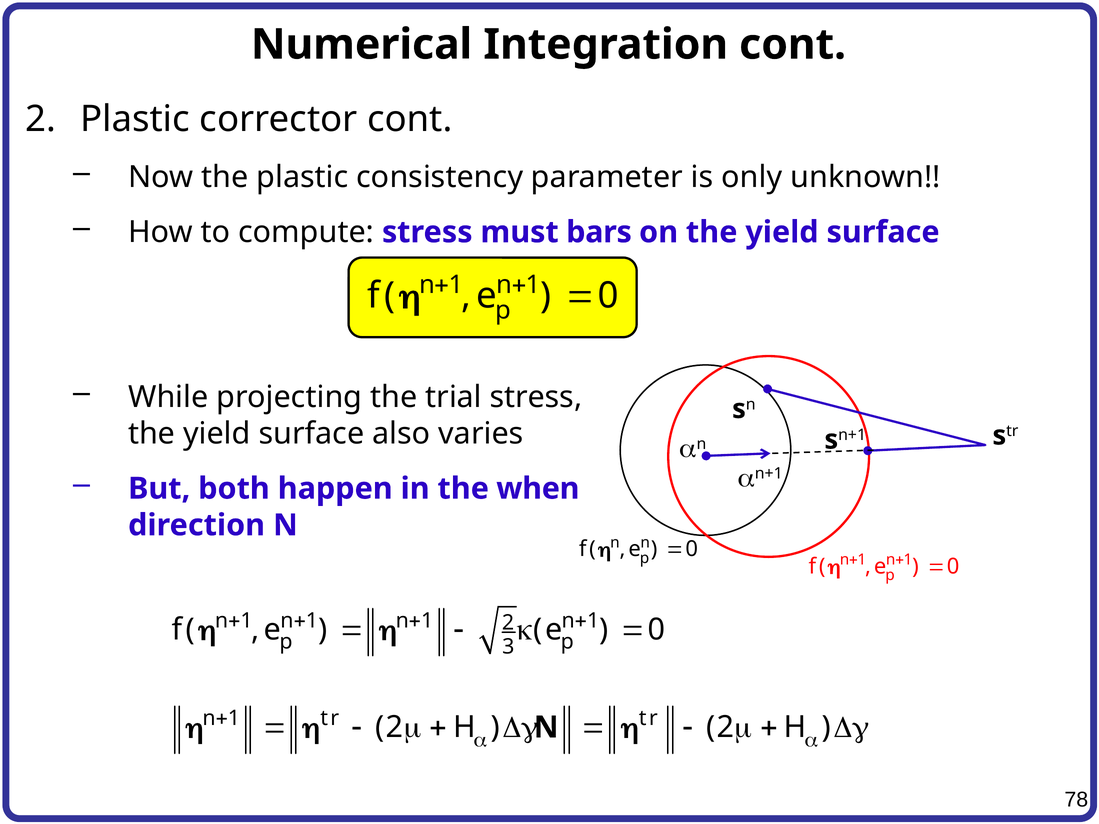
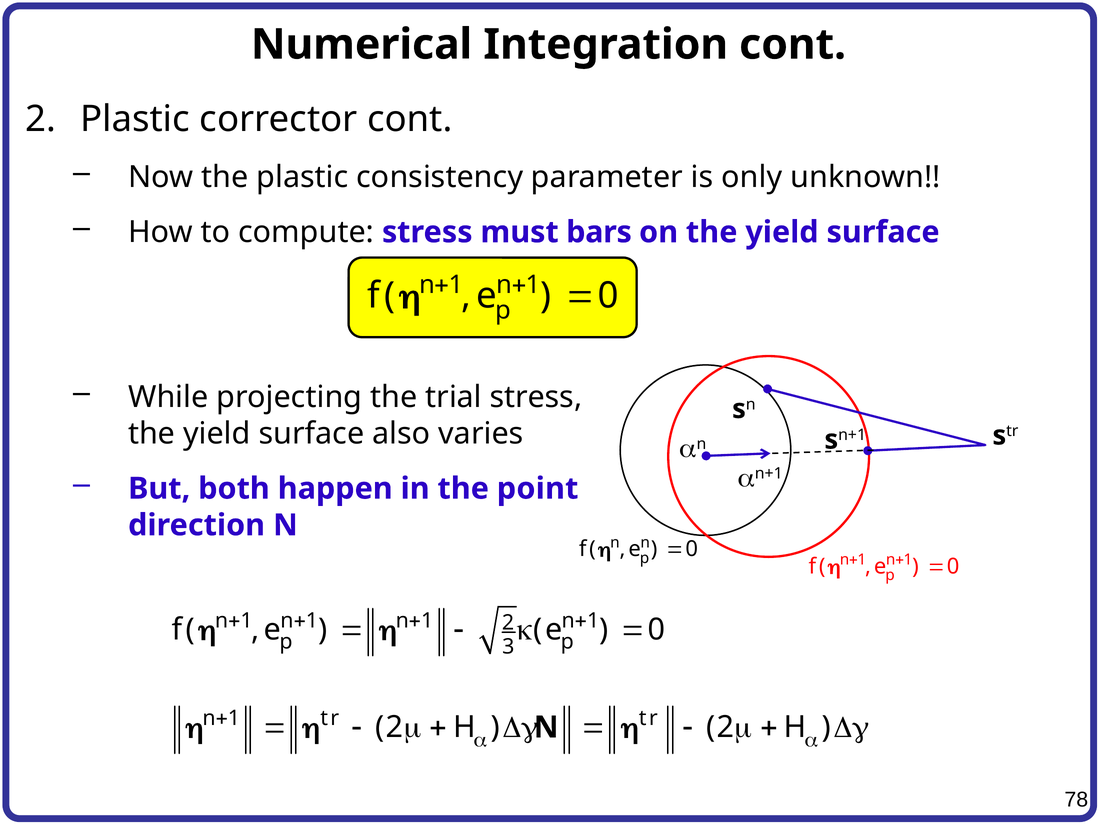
when: when -> point (538, 489)
